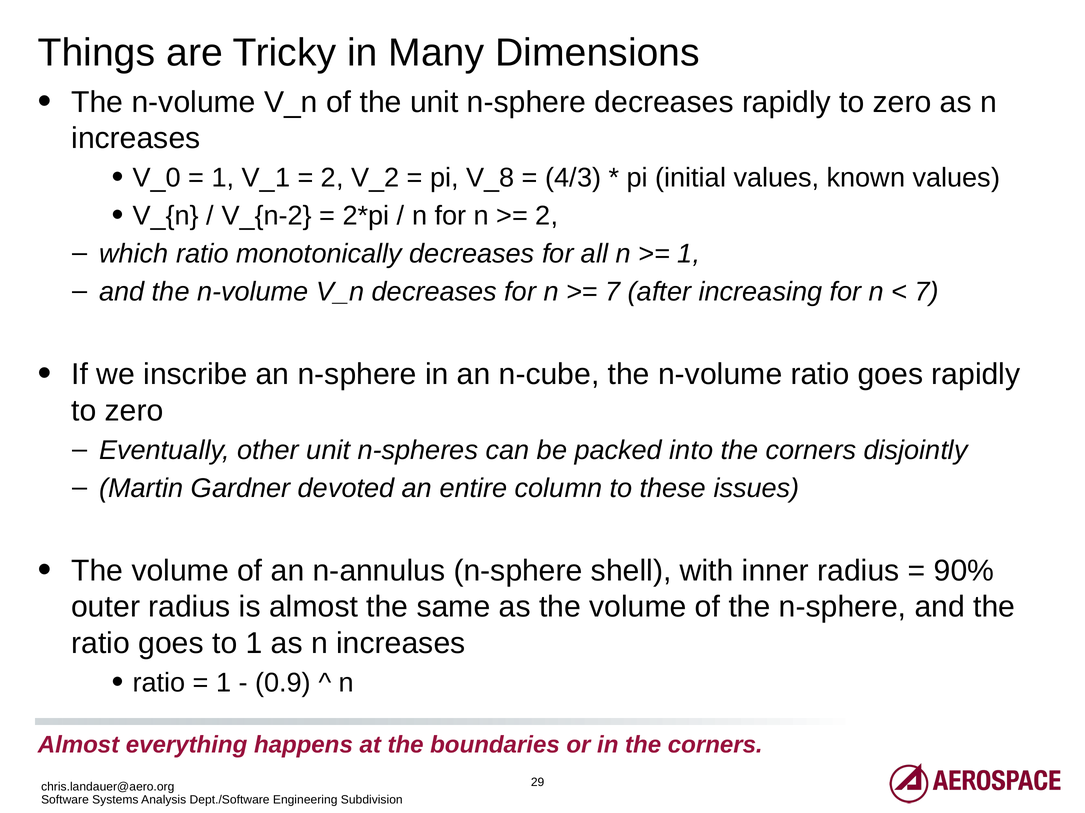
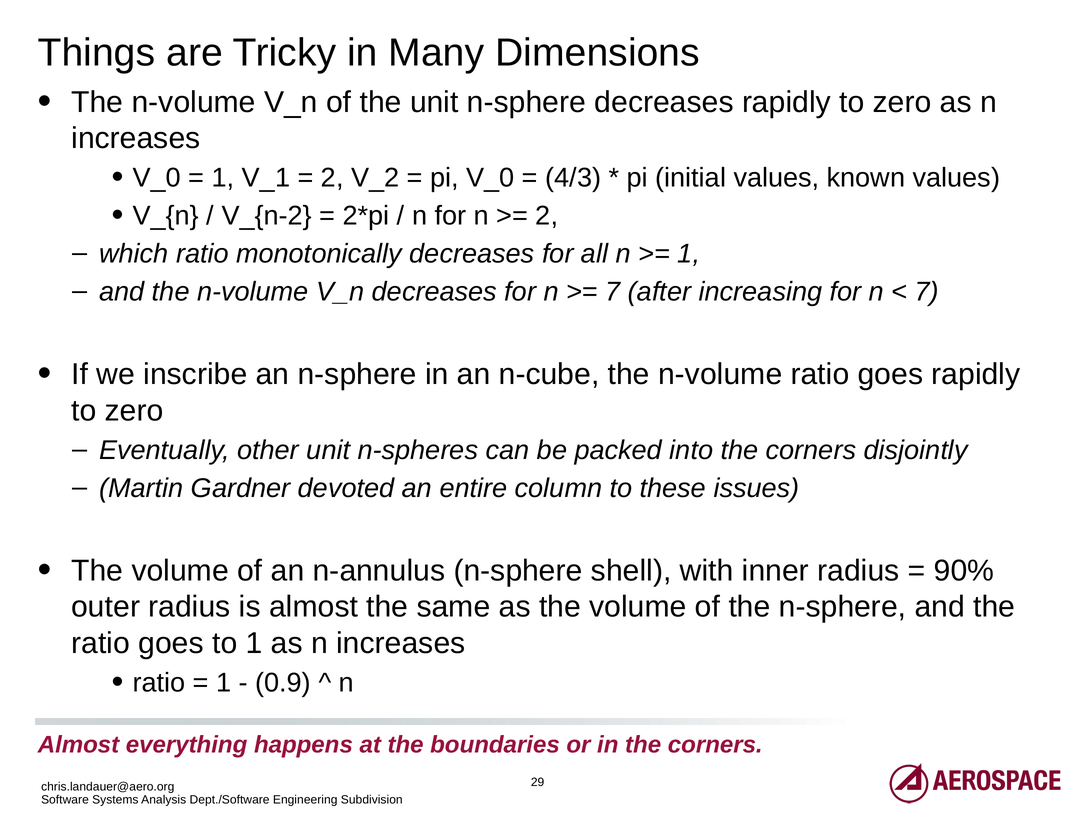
pi V_8: V_8 -> V_0 (490, 178)
